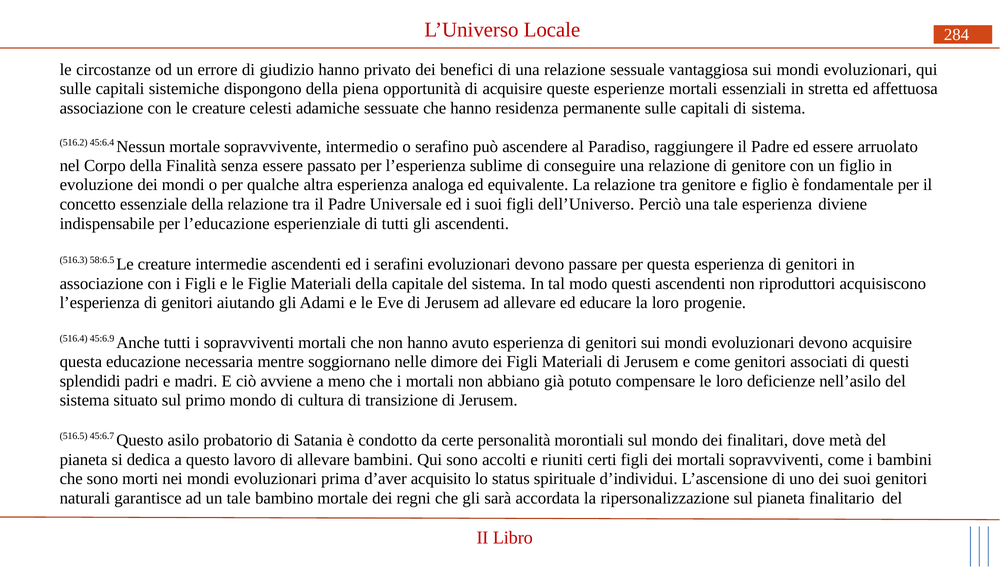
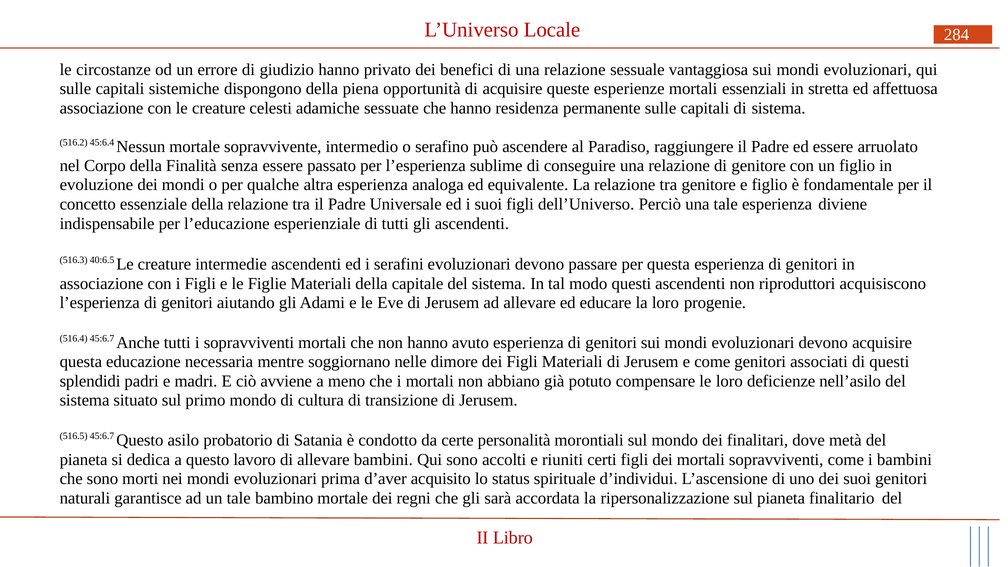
58:6.5: 58:6.5 -> 40:6.5 (102, 260)
516.4 45:6.9: 45:6.9 -> 45:6.7 (102, 339)
